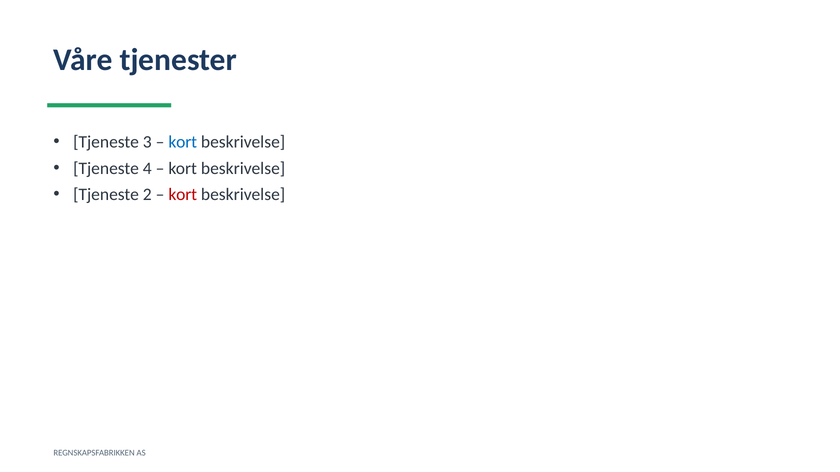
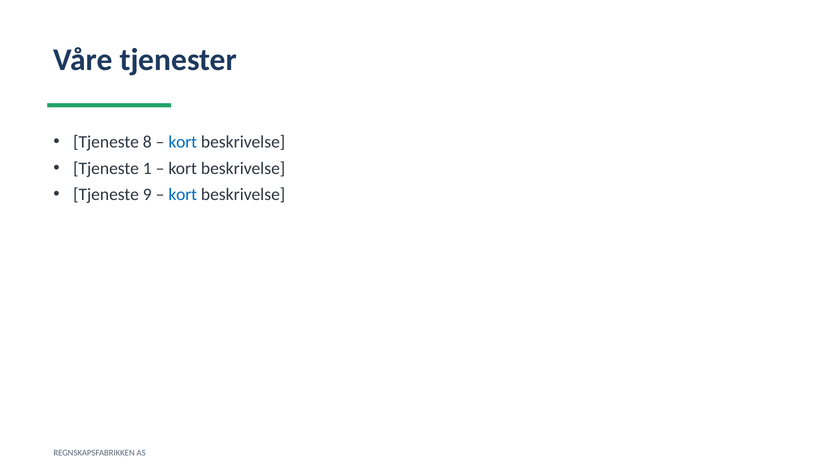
3: 3 -> 8 (147, 142)
4: 4 -> 1 (147, 169)
2: 2 -> 9 (147, 195)
kort colour: red -> blue (183, 195)
